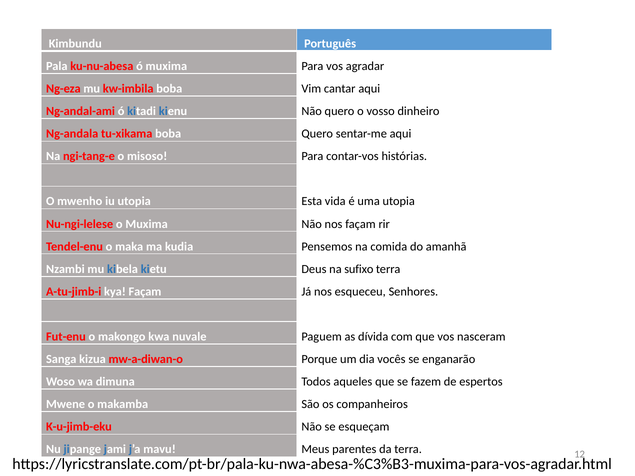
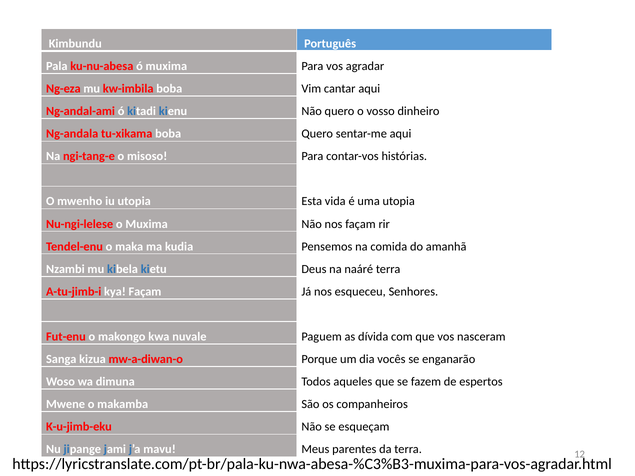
sufixo: sufixo -> naáré (359, 269)
